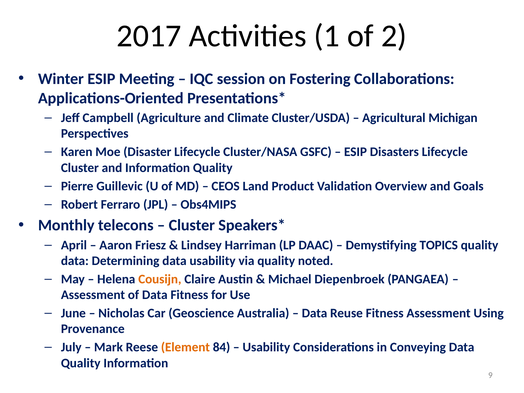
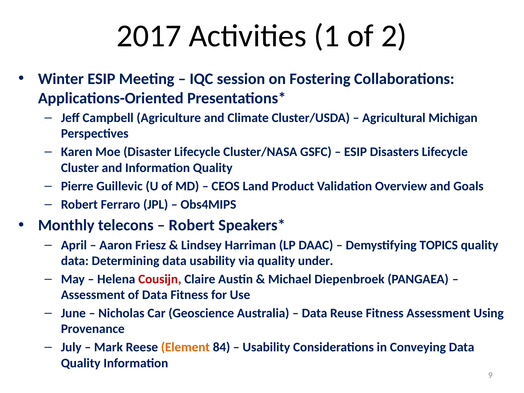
Cluster: Cluster -> Robert (192, 225)
noted: noted -> under (316, 261)
Cousijn colour: orange -> red (160, 279)
